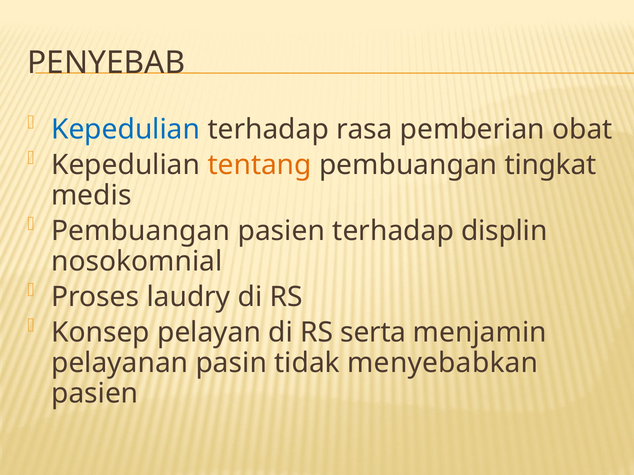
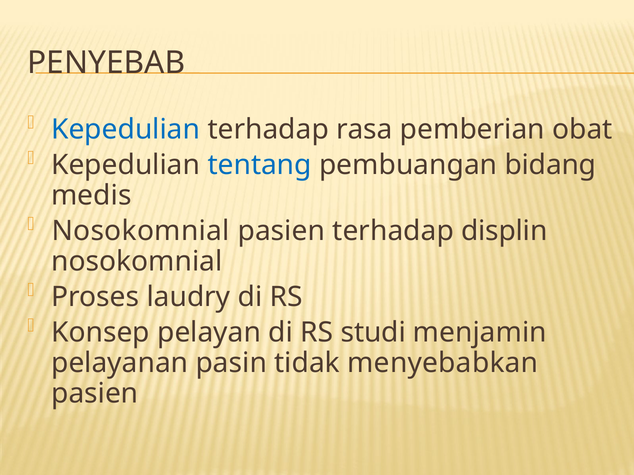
tentang colour: orange -> blue (260, 165)
tingkat: tingkat -> bidang (550, 165)
Pembuangan: Pembuangan -> Nosokomnial (141, 231)
serta: serta -> studi (373, 333)
